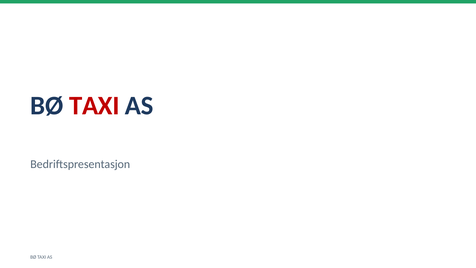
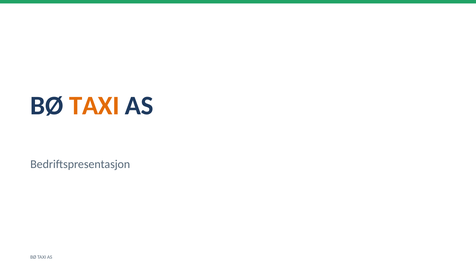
TAXI colour: red -> orange (94, 106)
